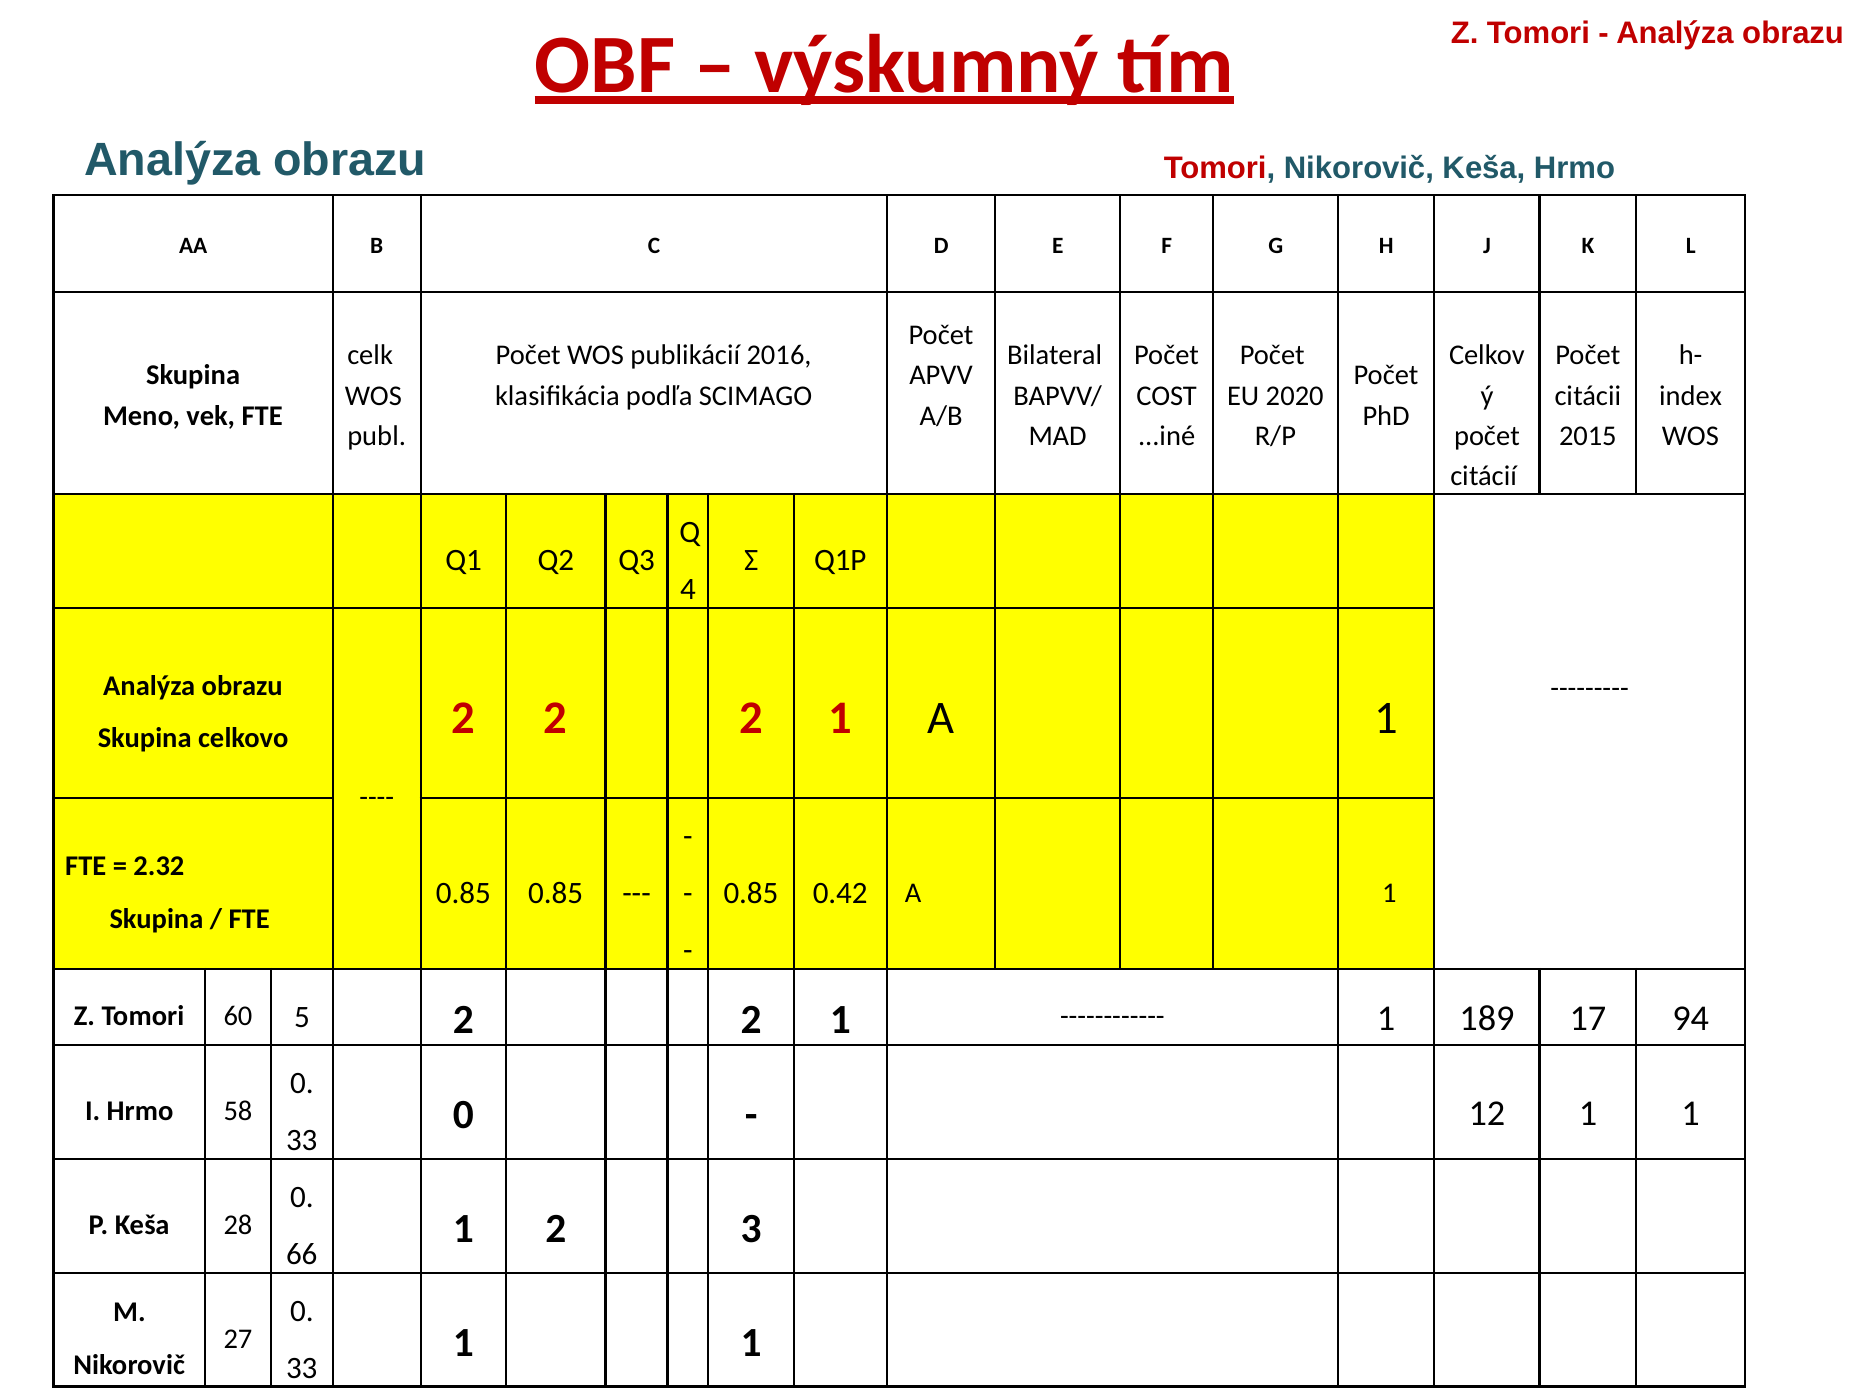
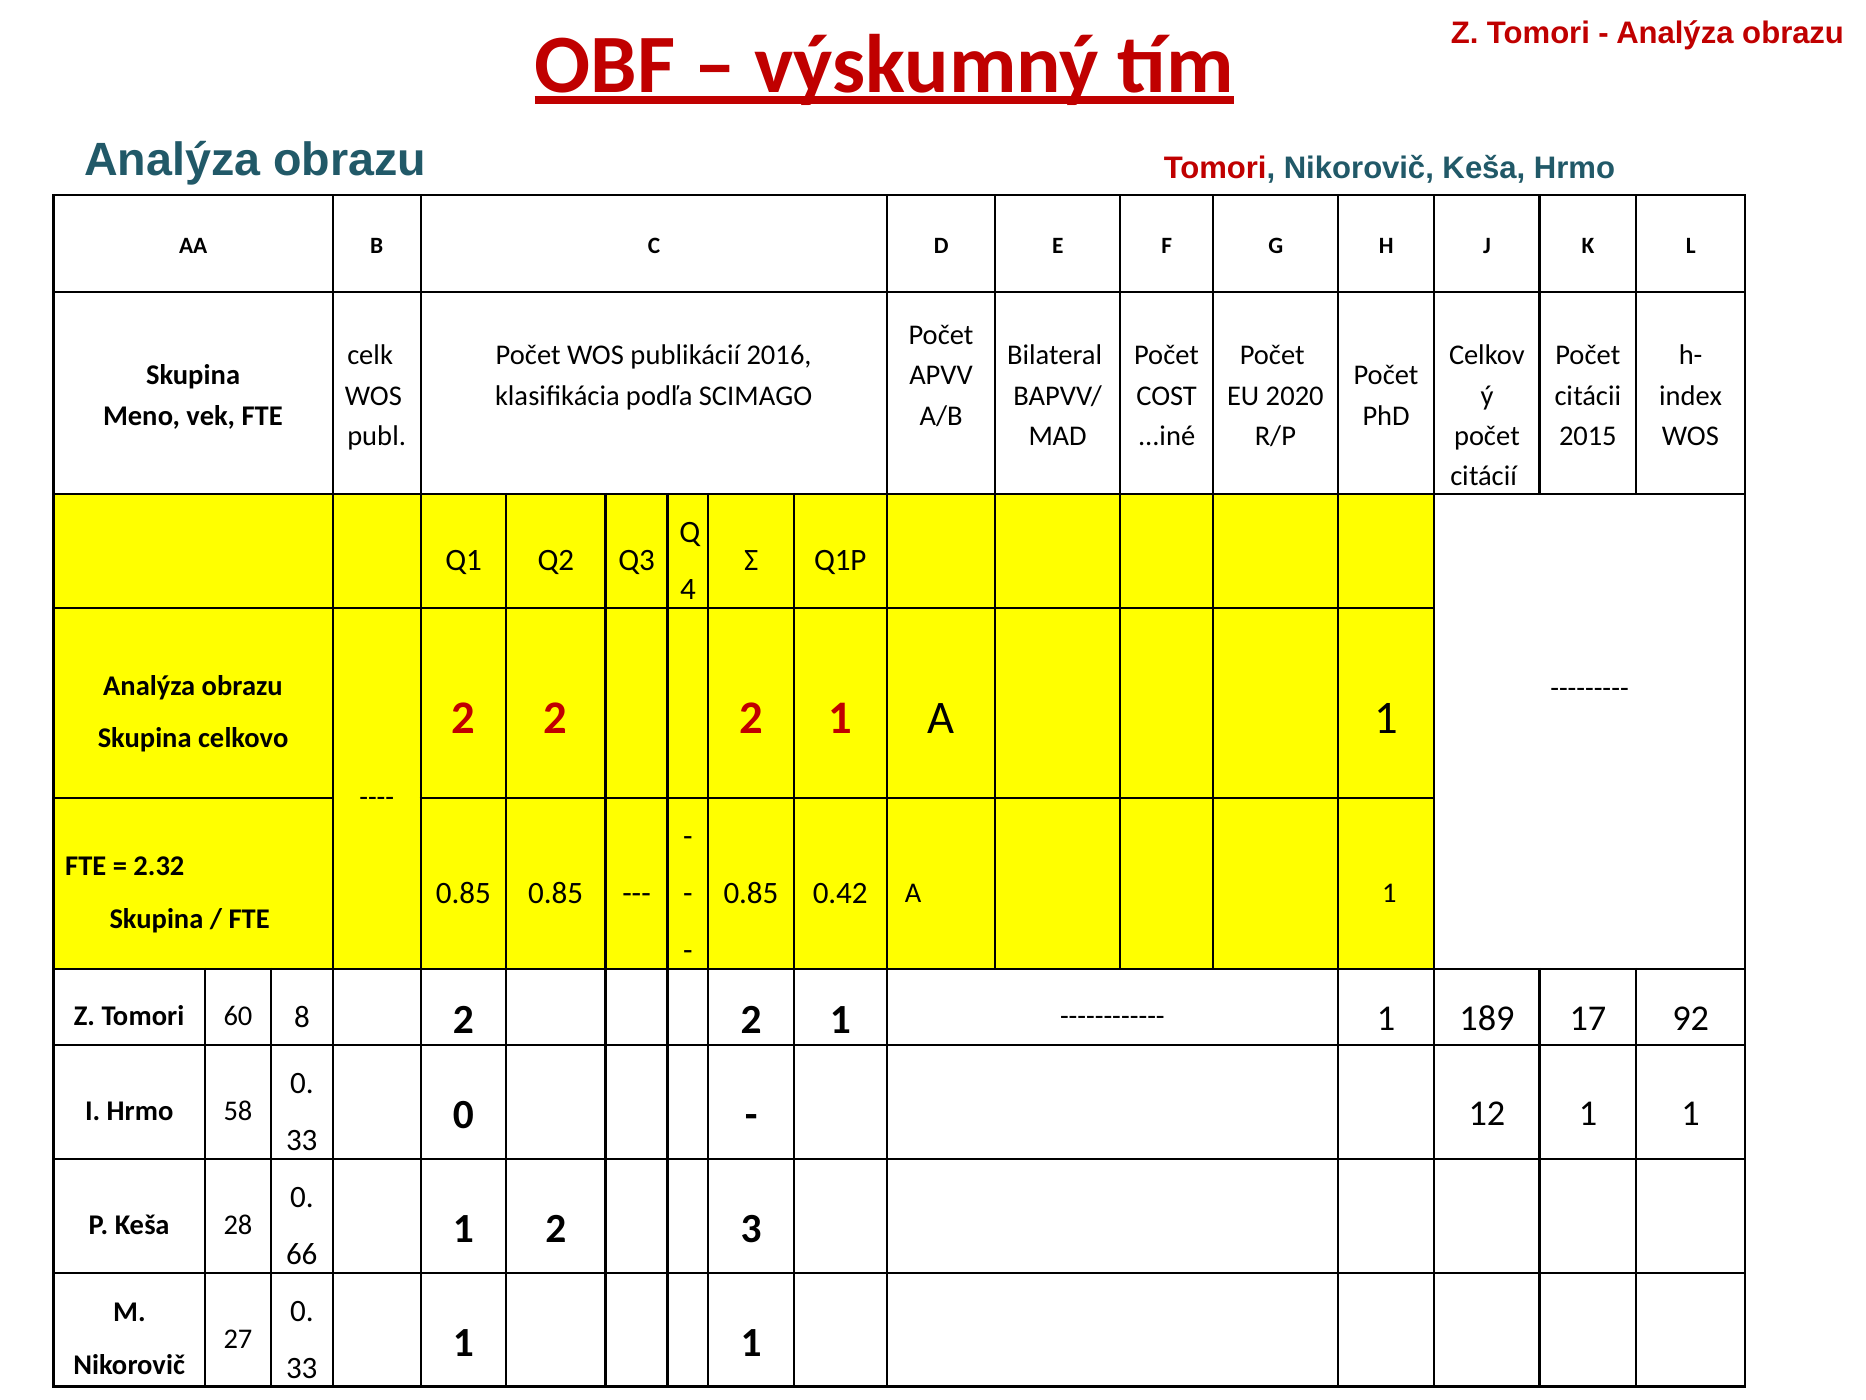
5: 5 -> 8 (302, 1016)
94: 94 -> 92 (1691, 1018)
